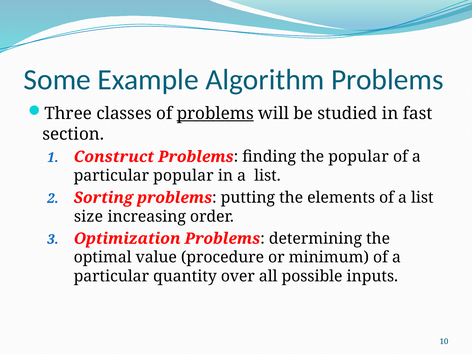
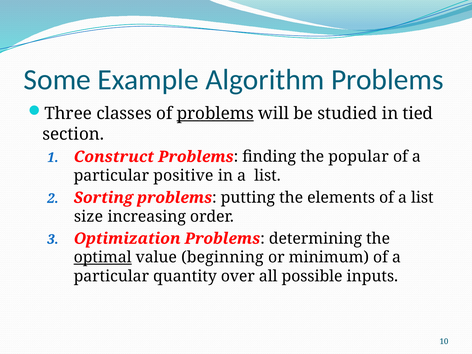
fast: fast -> tied (418, 114)
particular popular: popular -> positive (183, 176)
optimal underline: none -> present (103, 257)
procedure: procedure -> beginning (222, 257)
